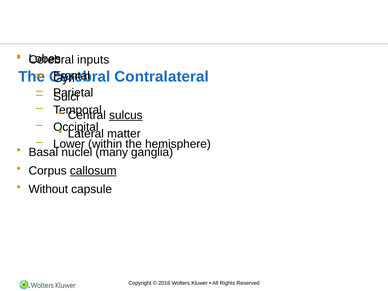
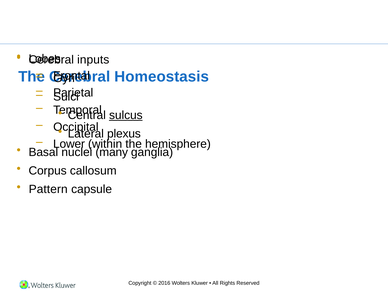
Contralateral: Contralateral -> Homeostasis (162, 77)
matter: matter -> plexus (124, 134)
callosum underline: present -> none (93, 171)
Without: Without -> Pattern (48, 189)
